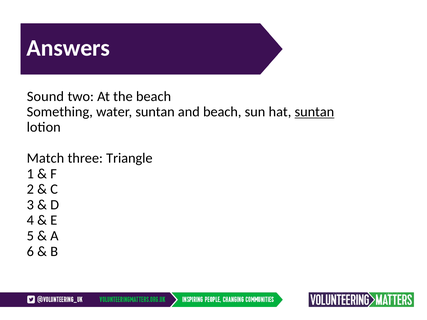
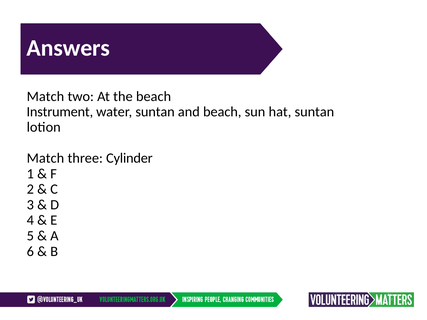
Sound: Sound -> Match (45, 96)
Something: Something -> Instrument (60, 112)
suntan underline: present -> none (314, 112)
Triangle: Triangle -> Cylinder (129, 158)
